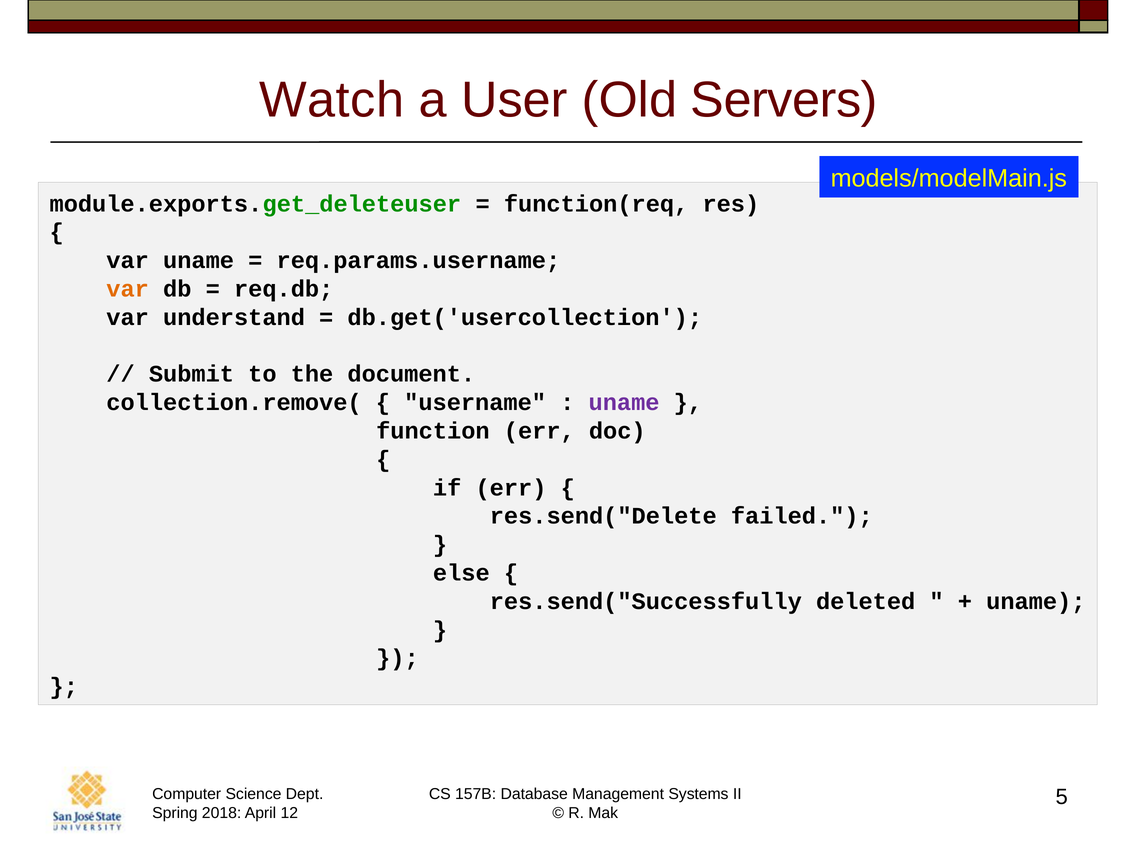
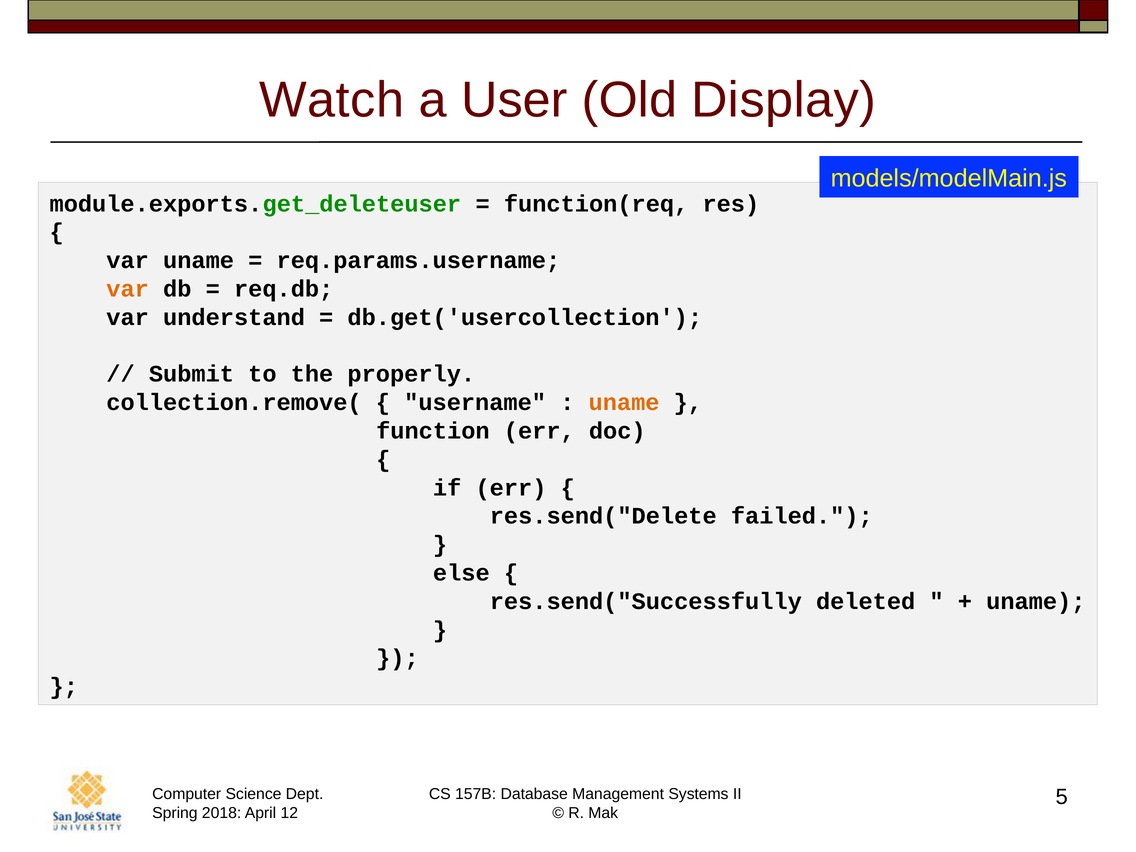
Servers: Servers -> Display (784, 100)
document: document -> properly (411, 374)
uname colour: purple -> orange (624, 403)
